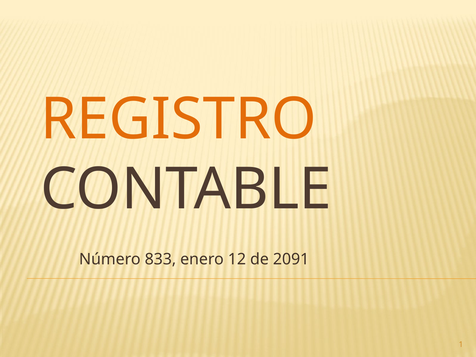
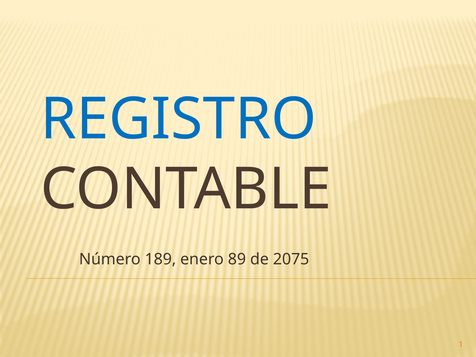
REGISTRO colour: orange -> blue (179, 119)
833: 833 -> 189 (160, 259)
12: 12 -> 89 (237, 259)
2091: 2091 -> 2075 (291, 259)
